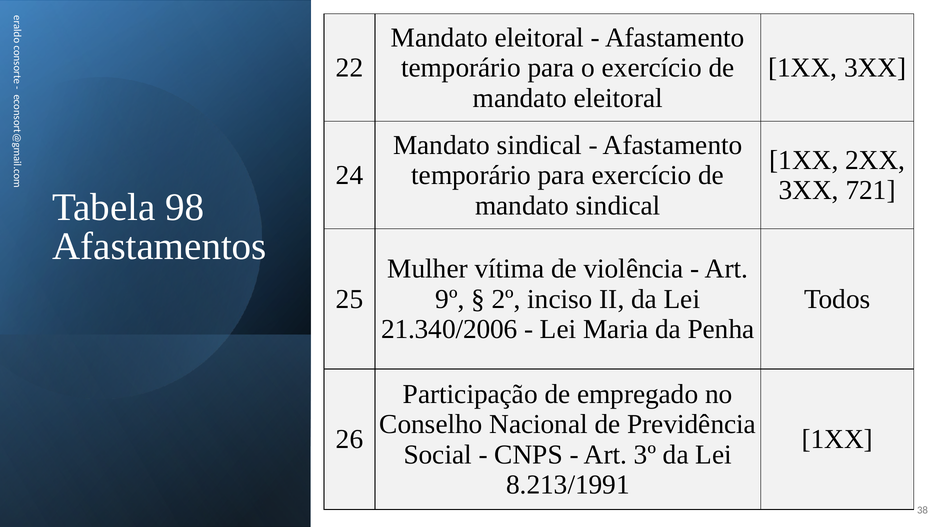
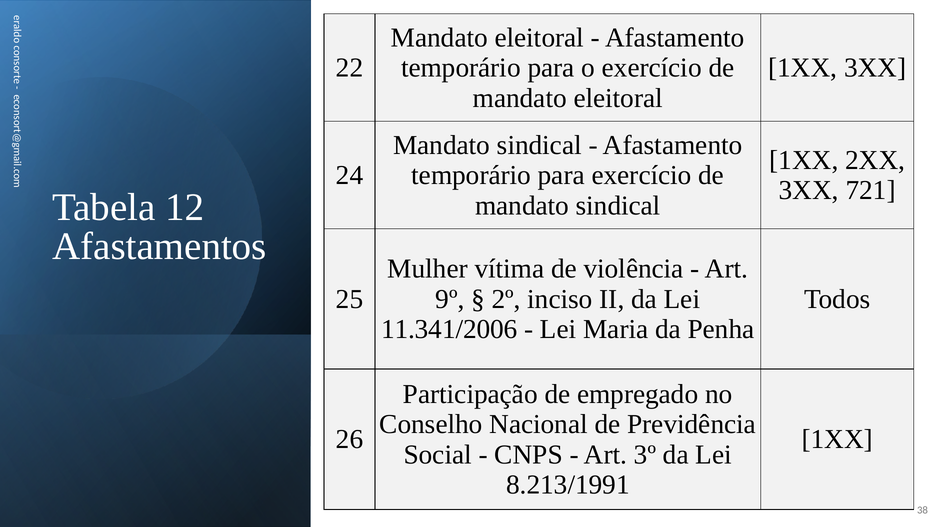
98: 98 -> 12 (185, 207)
21.340/2006: 21.340/2006 -> 11.341/2006 (449, 330)
